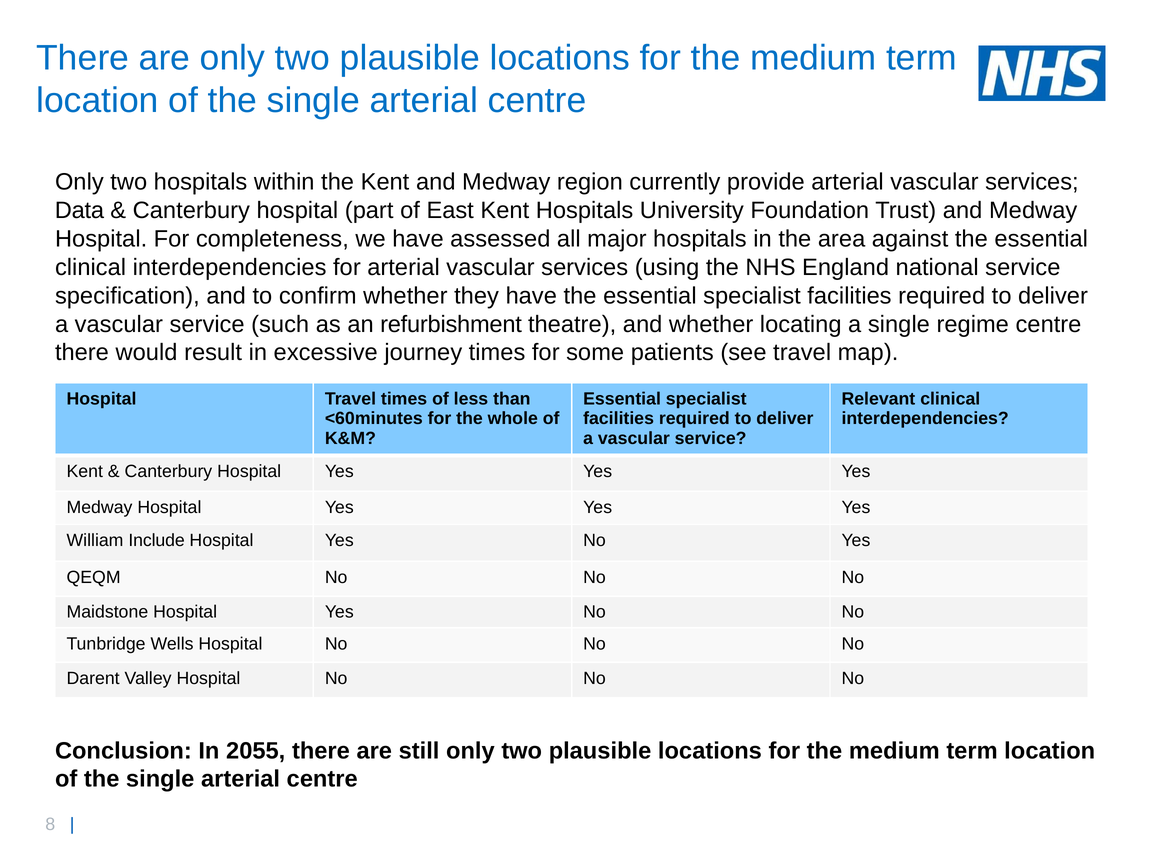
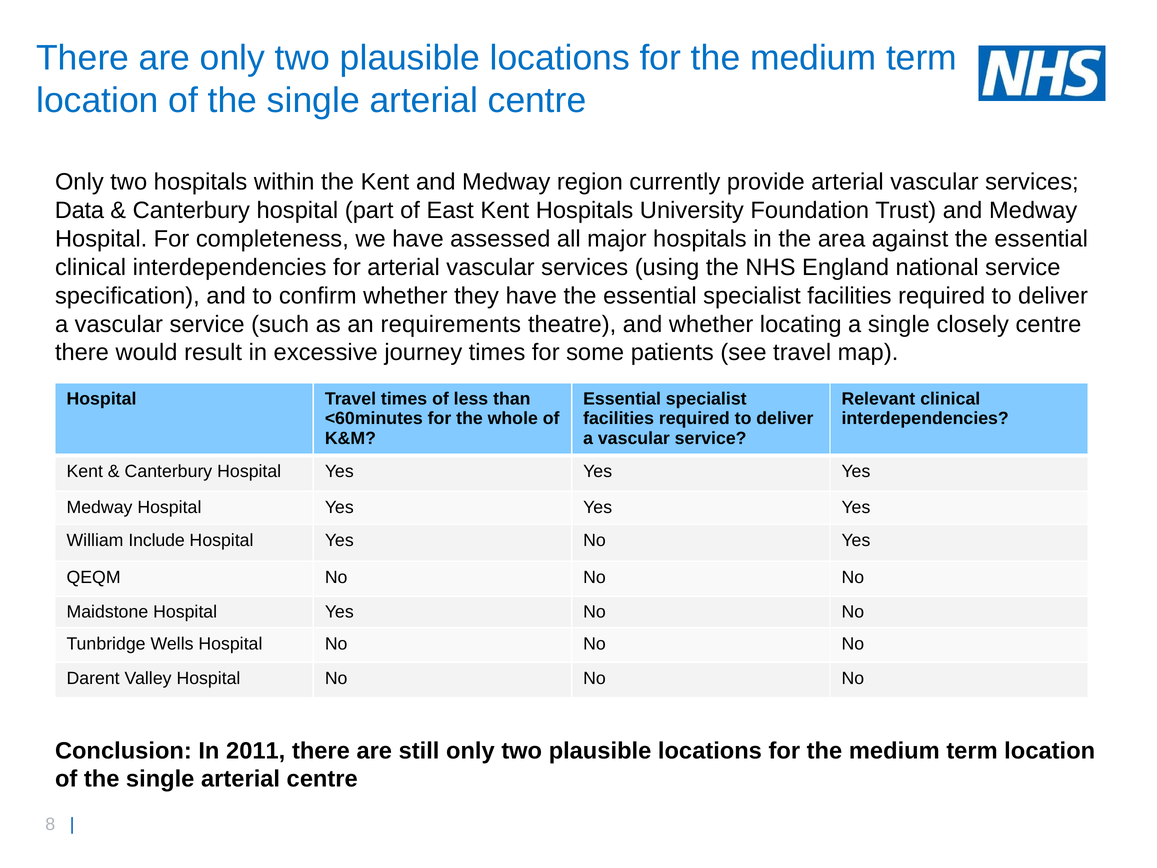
refurbishment: refurbishment -> requirements (451, 324)
regime: regime -> closely (973, 324)
2055: 2055 -> 2011 (256, 750)
